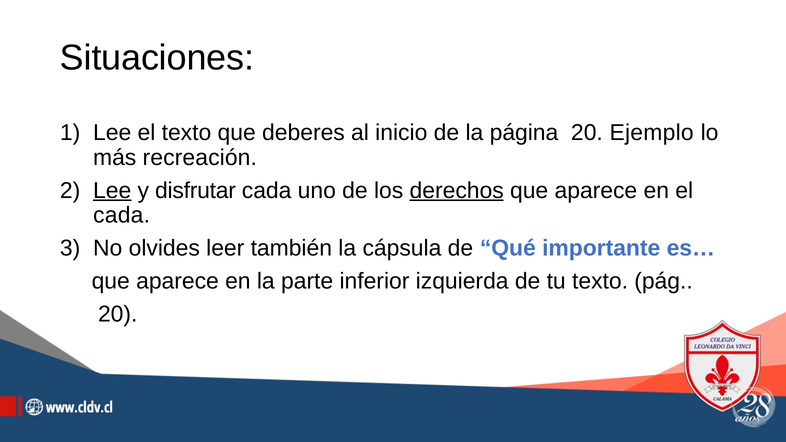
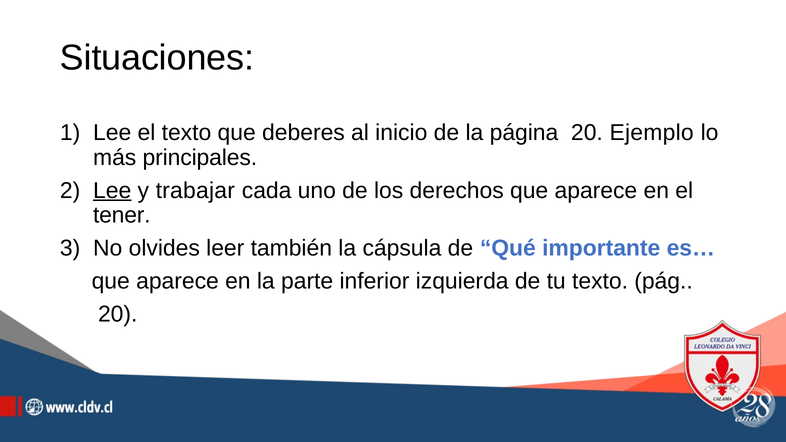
recreación: recreación -> principales (200, 158)
disfrutar: disfrutar -> trabajar (195, 191)
derechos underline: present -> none (457, 191)
cada: cada -> tener (122, 215)
